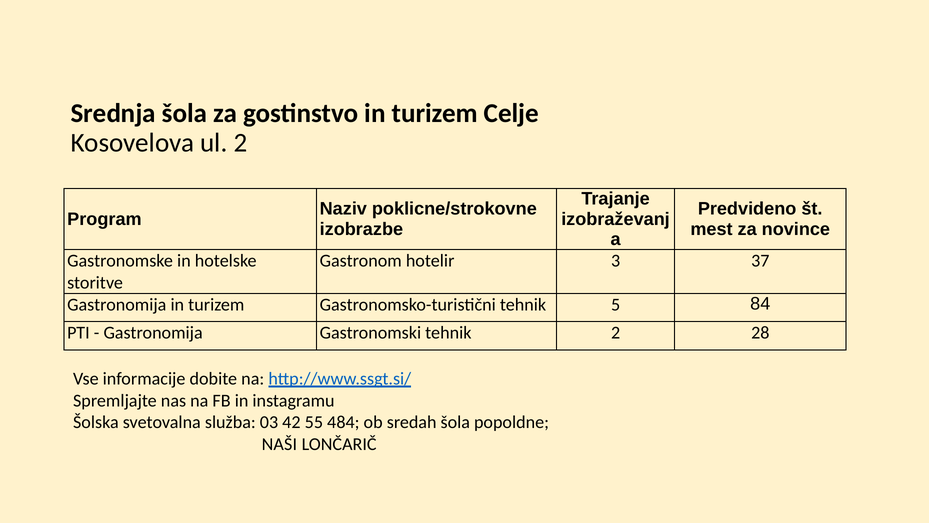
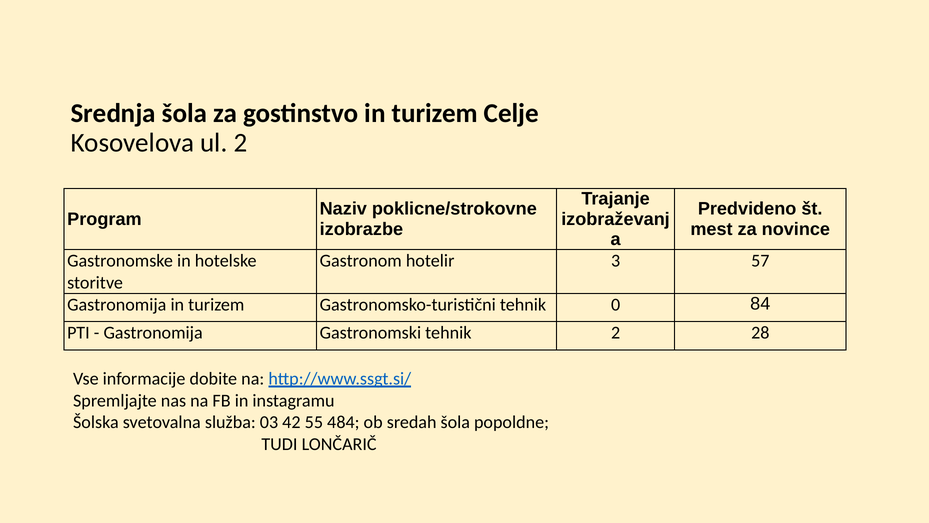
37: 37 -> 57 (760, 260)
5: 5 -> 0 (616, 304)
NAŠI: NAŠI -> TUDI (279, 444)
